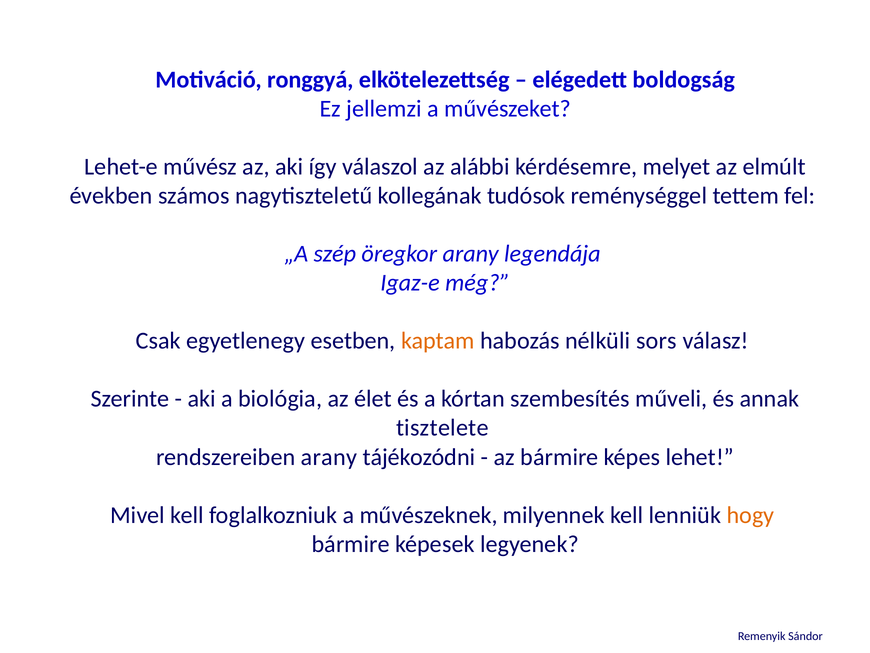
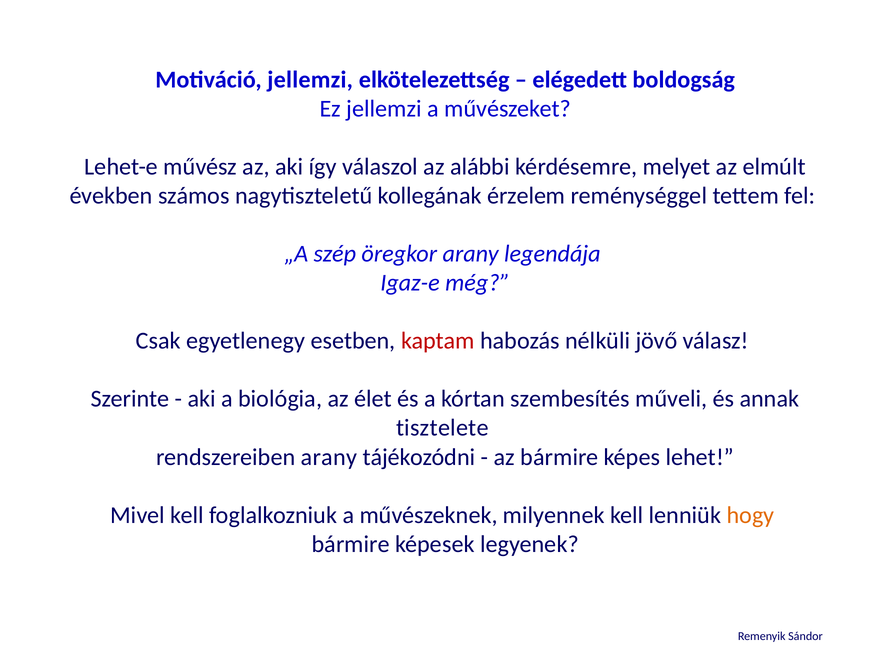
Motiváció ronggyá: ronggyá -> jellemzi (310, 80)
tudósok: tudósok -> érzelem (526, 196)
kaptam colour: orange -> red (438, 341)
sors: sors -> jövő (657, 341)
